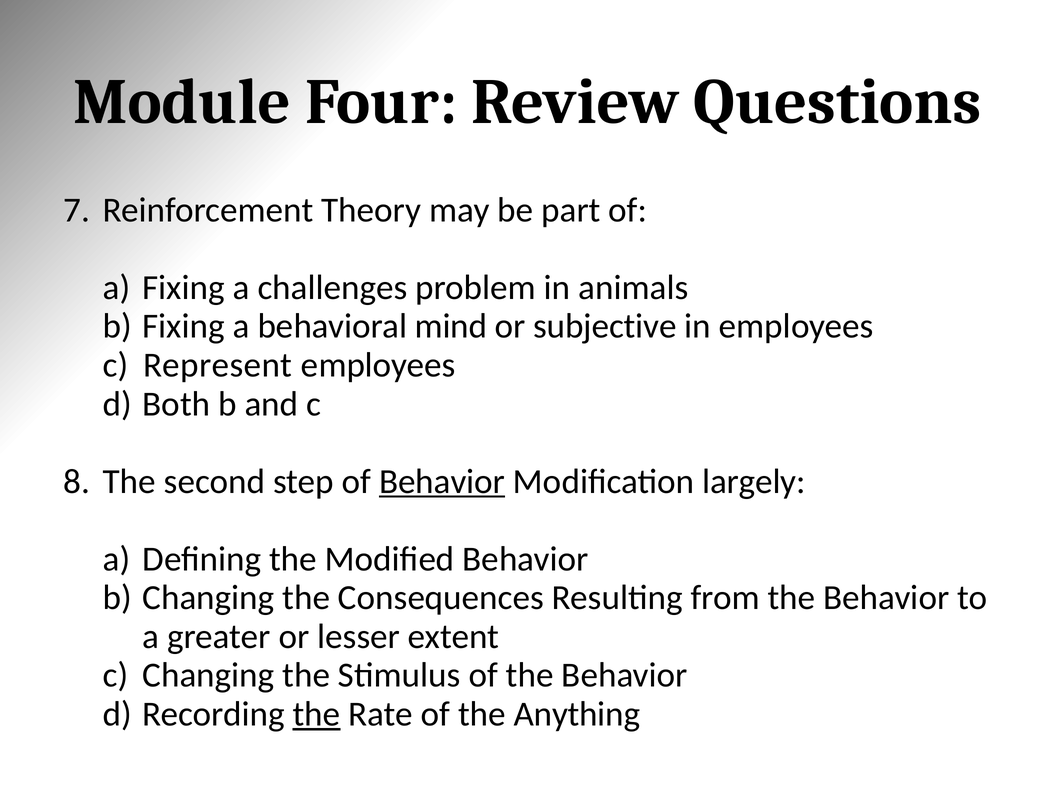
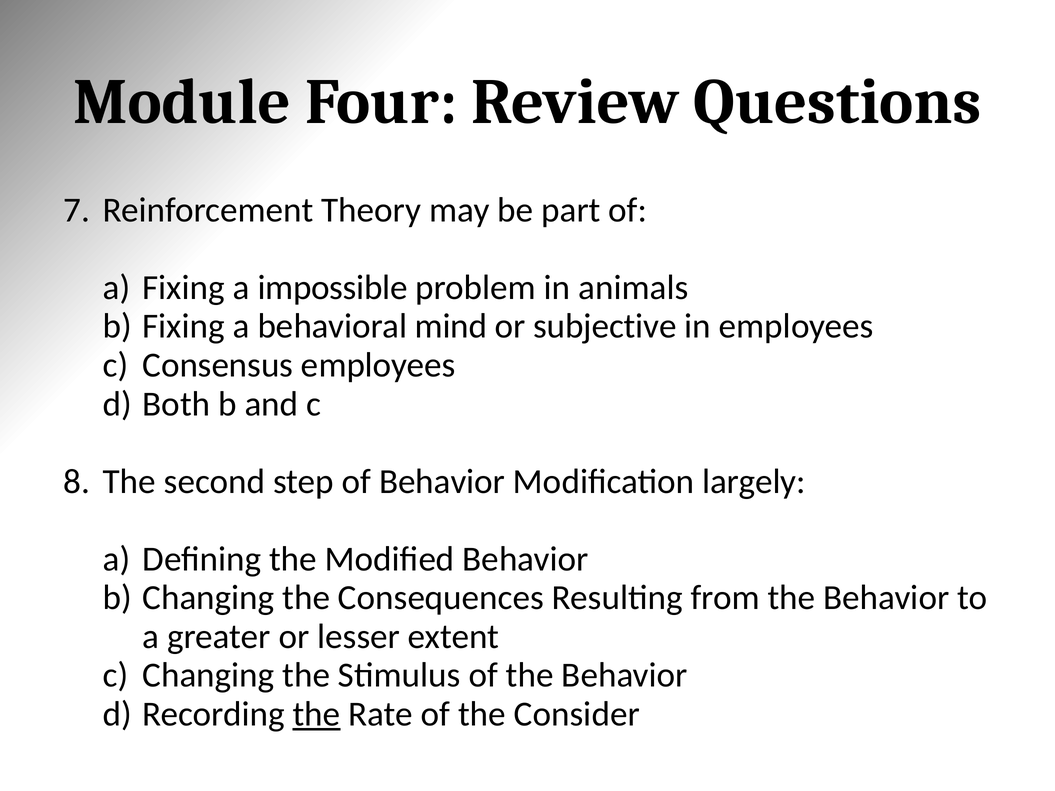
challenges: challenges -> impossible (333, 288)
Represent: Represent -> Consensus (218, 365)
Behavior underline: present -> none (442, 482)
Anything: Anything -> Consider (577, 714)
